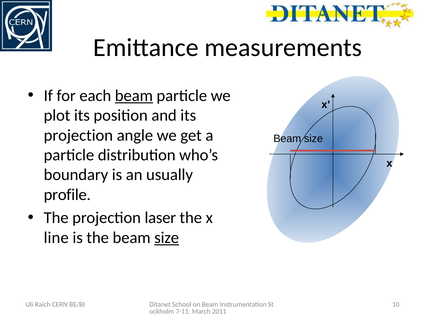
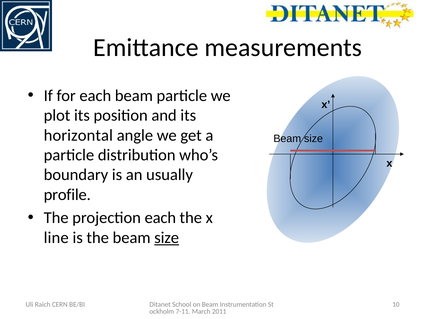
beam underline: present -> none (134, 96)
projection: projection -> horizontal (78, 135)
projection laser: laser -> each (160, 218)
